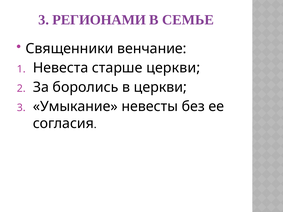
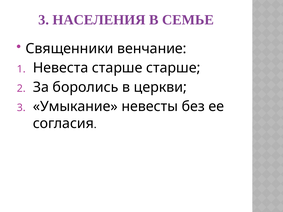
РЕГИОНАМИ: РЕГИОНАМИ -> НАСЕЛЕНИЯ (99, 20)
старше церкви: церкви -> старше (173, 68)
